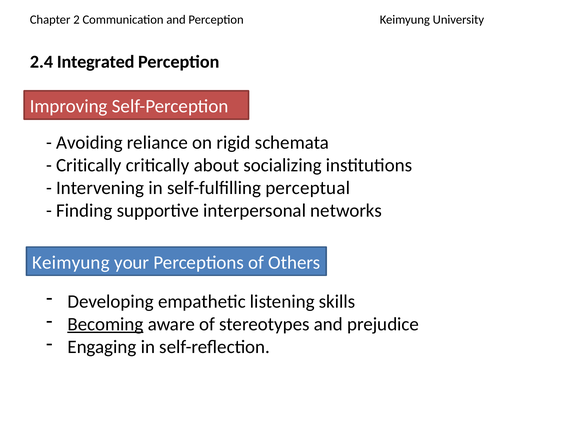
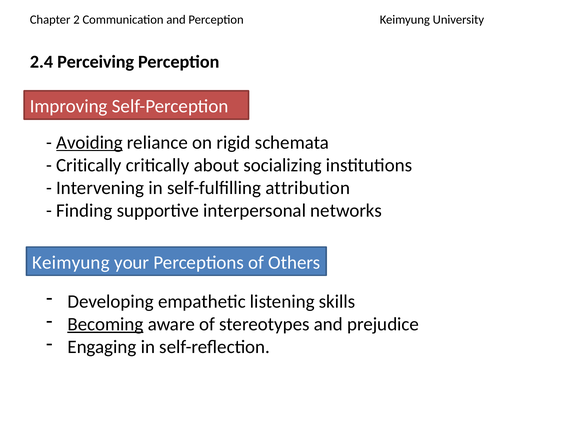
Integrated: Integrated -> Perceiving (96, 62)
Avoiding underline: none -> present (90, 142)
perceptual: perceptual -> attribution (308, 188)
